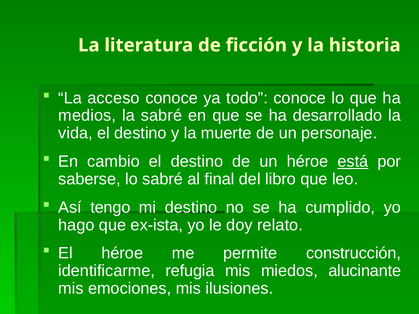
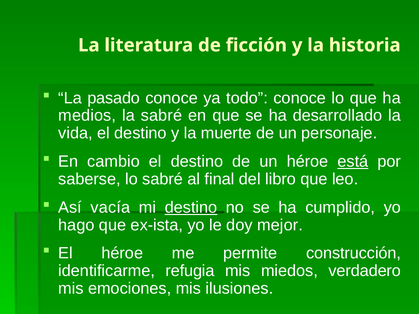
acceso: acceso -> pasado (114, 98)
tengo: tengo -> vacía (110, 208)
destino underline: none -> present (191, 208)
relato: relato -> mejor (280, 225)
alucinante: alucinante -> verdadero (365, 271)
